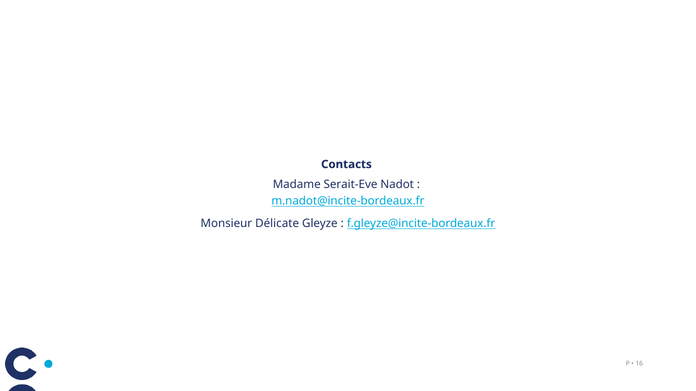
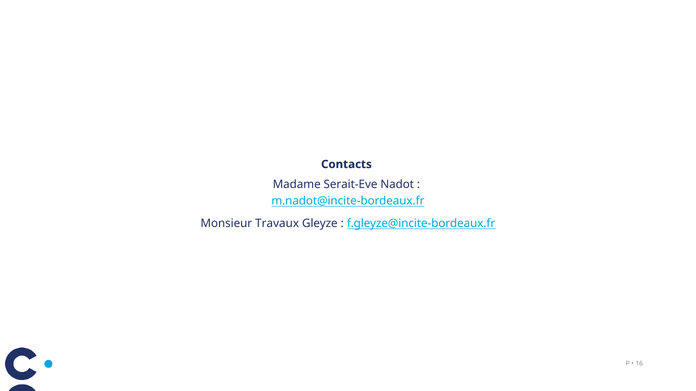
Délicate: Délicate -> Travaux (277, 224)
